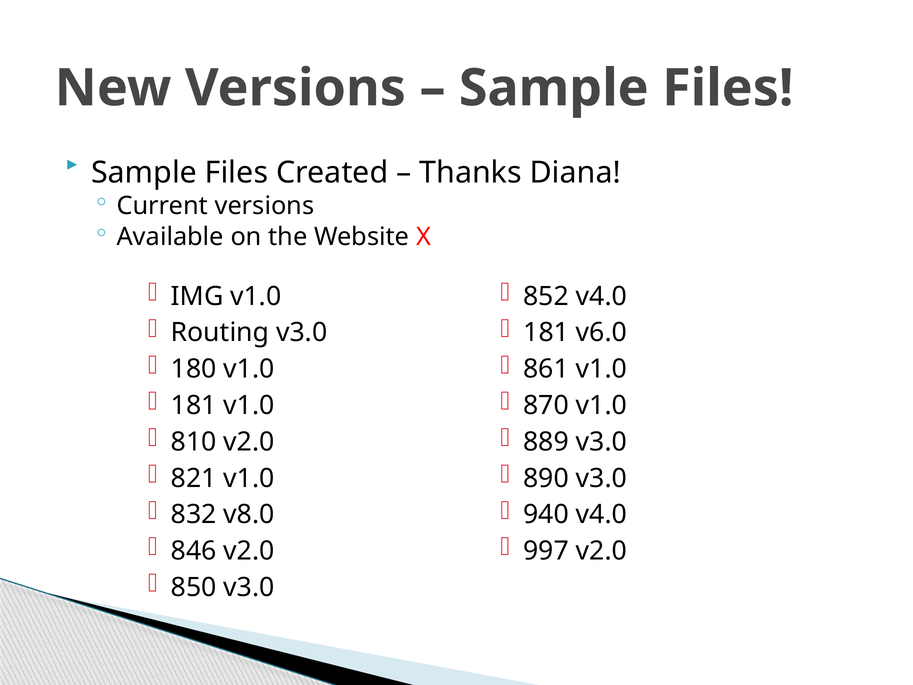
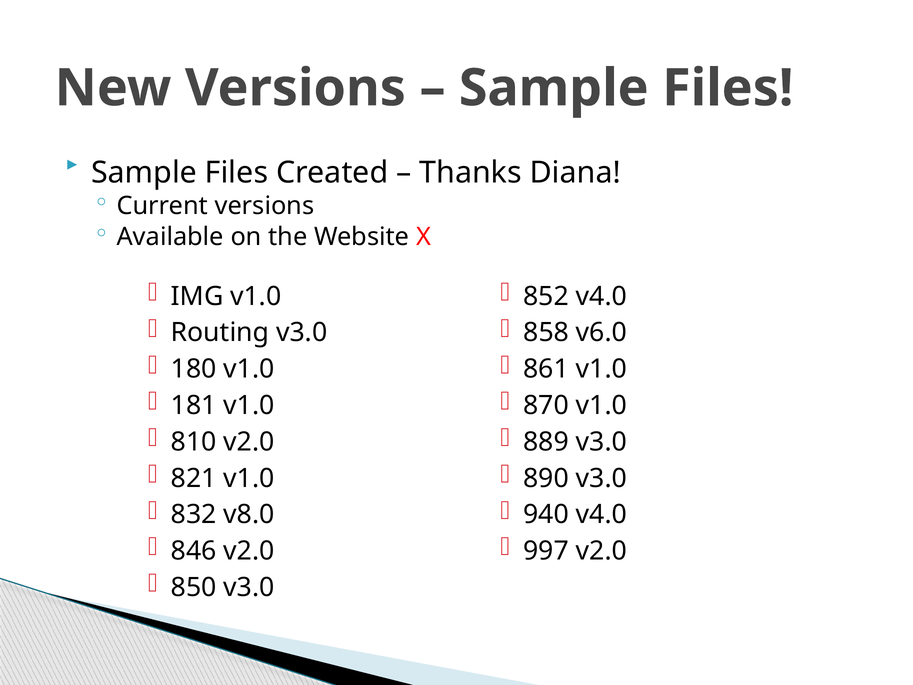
181: 181 -> 858 (546, 333)
